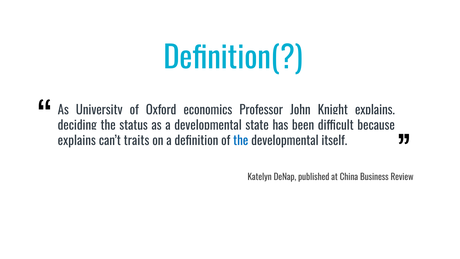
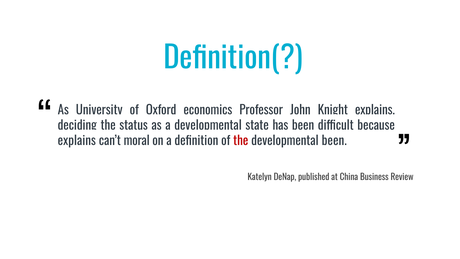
traits: traits -> moral (137, 141)
the colour: blue -> red (241, 141)
developmental itself: itself -> been (334, 141)
